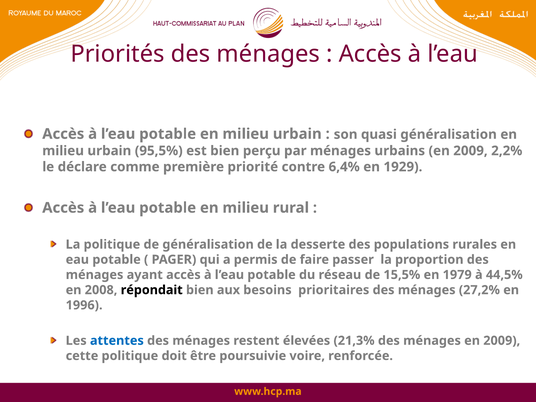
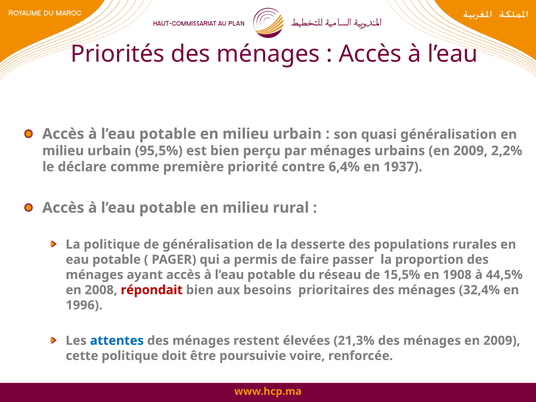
1929: 1929 -> 1937 (403, 167)
1979: 1979 -> 1908 (457, 275)
répondait colour: black -> red (152, 290)
27,2%: 27,2% -> 32,4% (479, 290)
